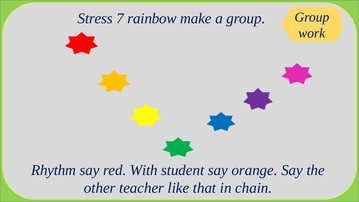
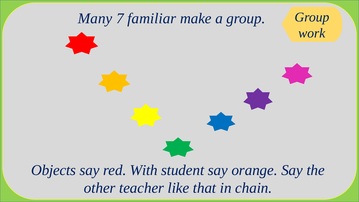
Stress: Stress -> Many (95, 18)
rainbow: rainbow -> familiar (152, 18)
Rhythm: Rhythm -> Objects (54, 170)
